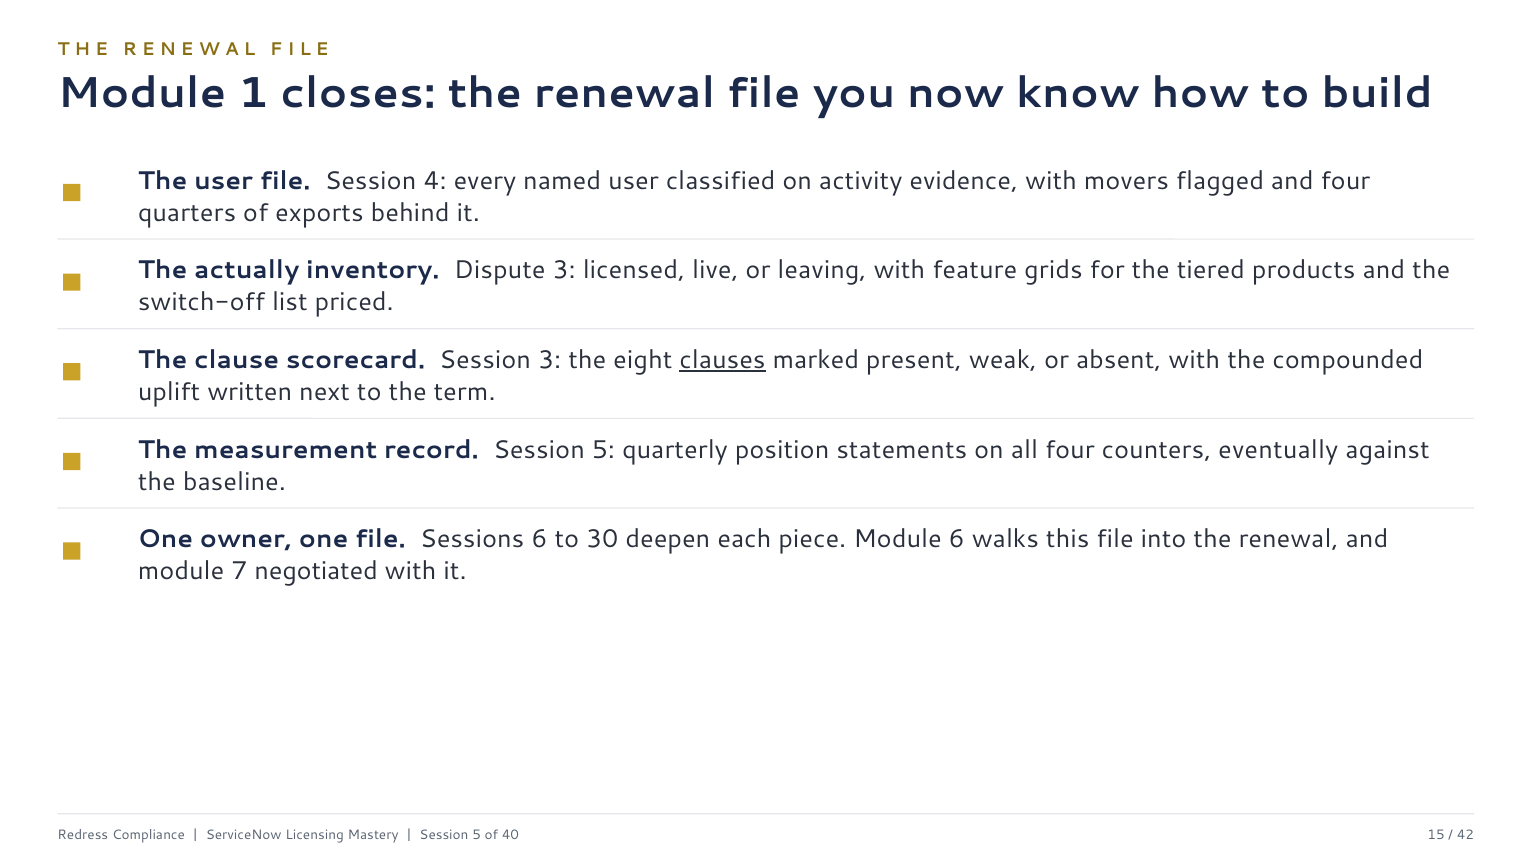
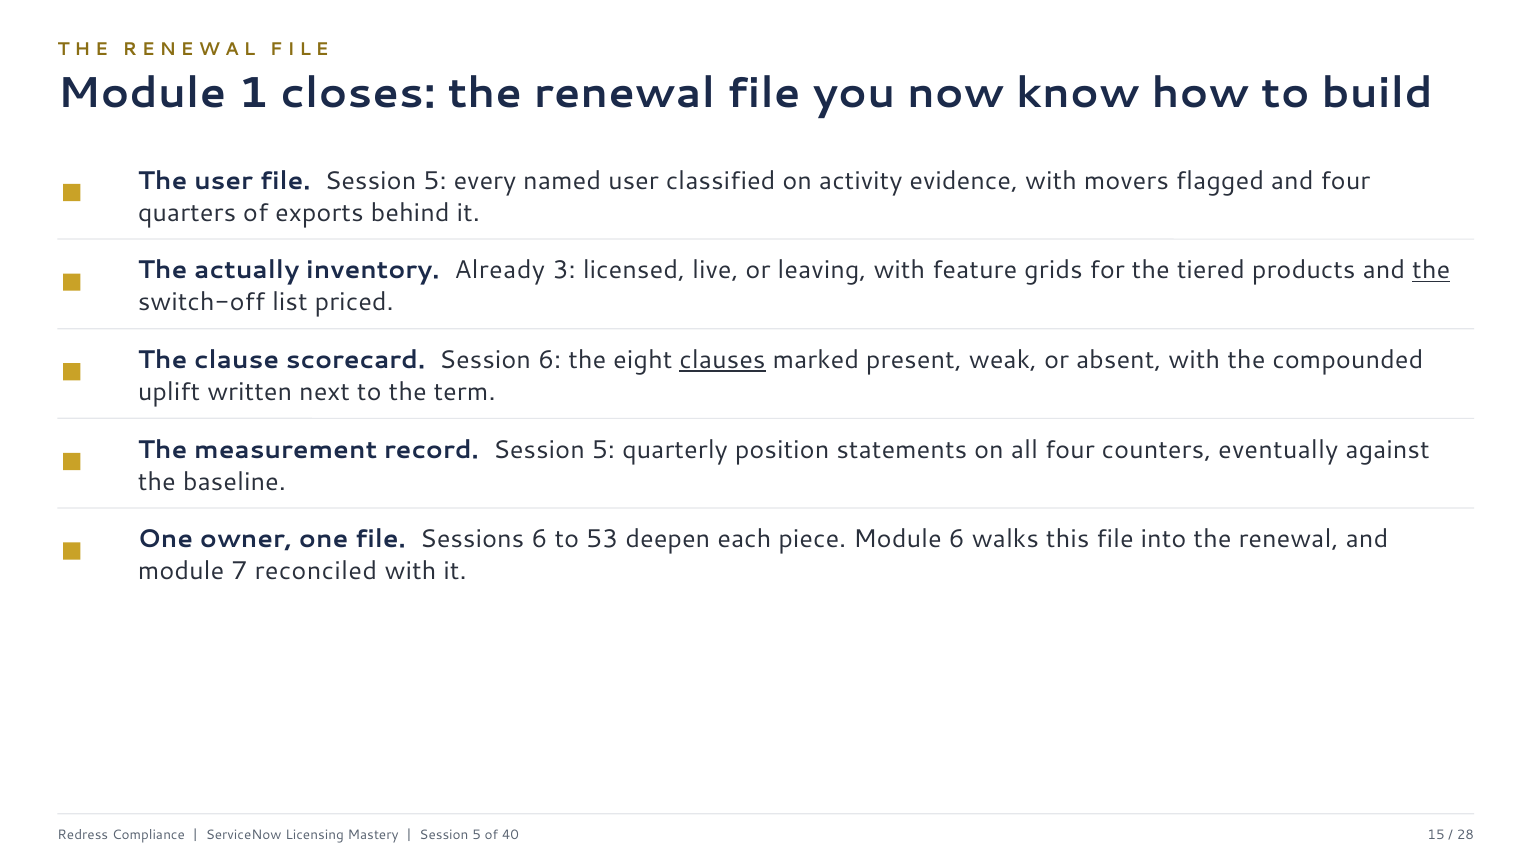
file Session 4: 4 -> 5 (435, 181)
Dispute: Dispute -> Already (500, 270)
the underline: none -> present (1431, 270)
Session 3: 3 -> 6 (550, 360)
30: 30 -> 53 (602, 539)
negotiated: negotiated -> reconciled (316, 571)
42: 42 -> 28 (1465, 835)
